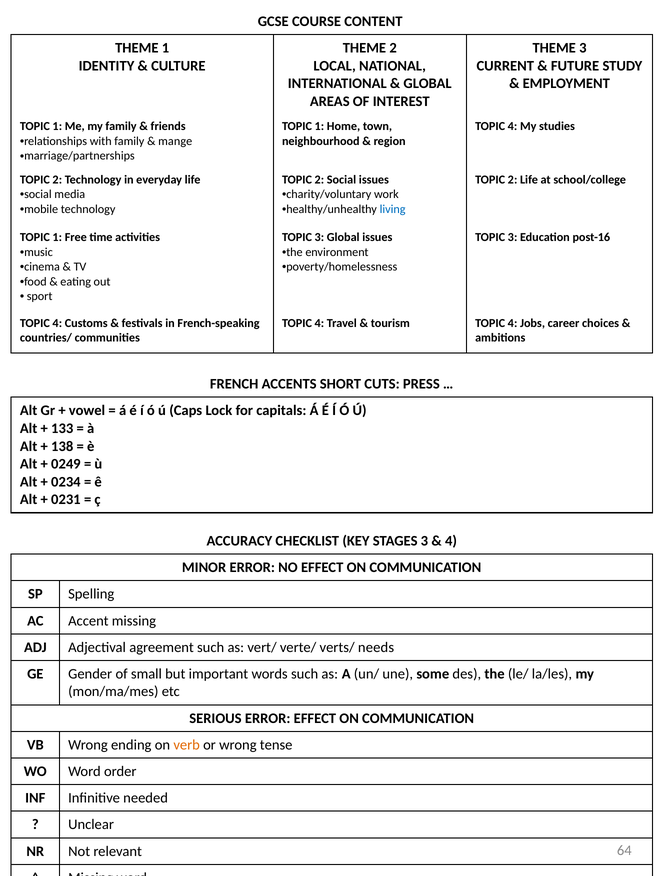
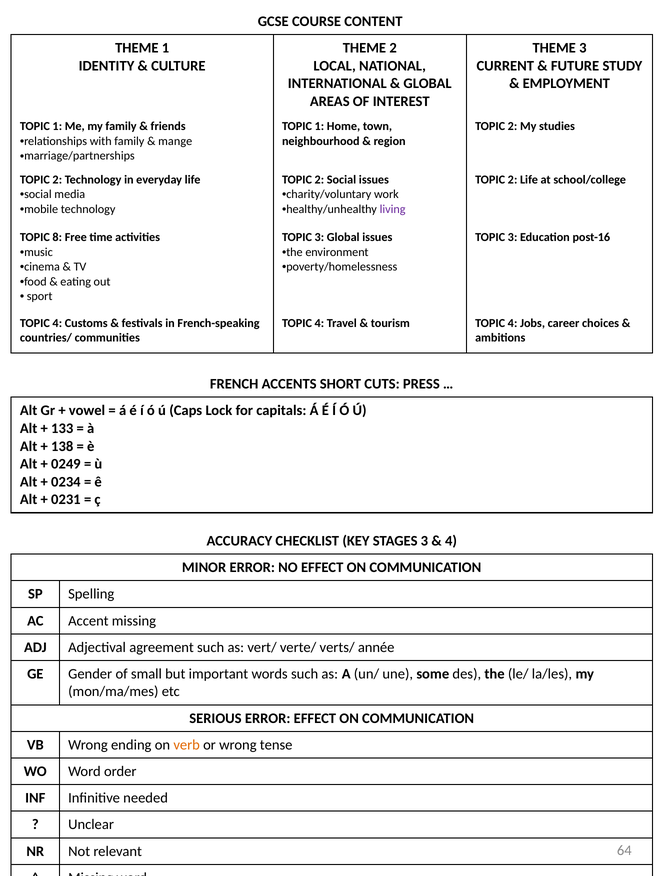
4: 4 -> 2 (513, 126)
living colour: blue -> purple (393, 209)
1: 1 -> 8 (57, 237)
needs: needs -> année (376, 647)
